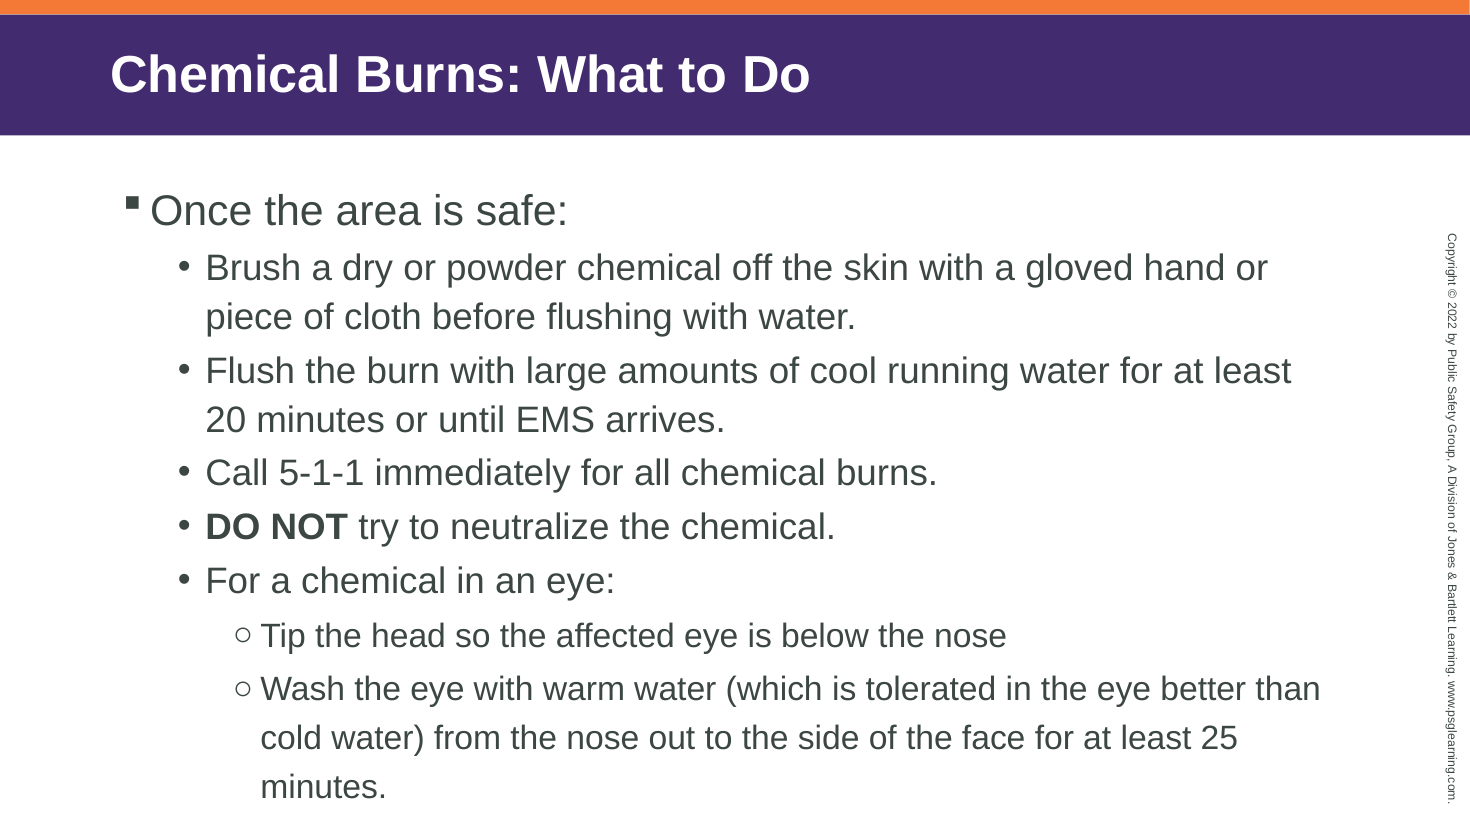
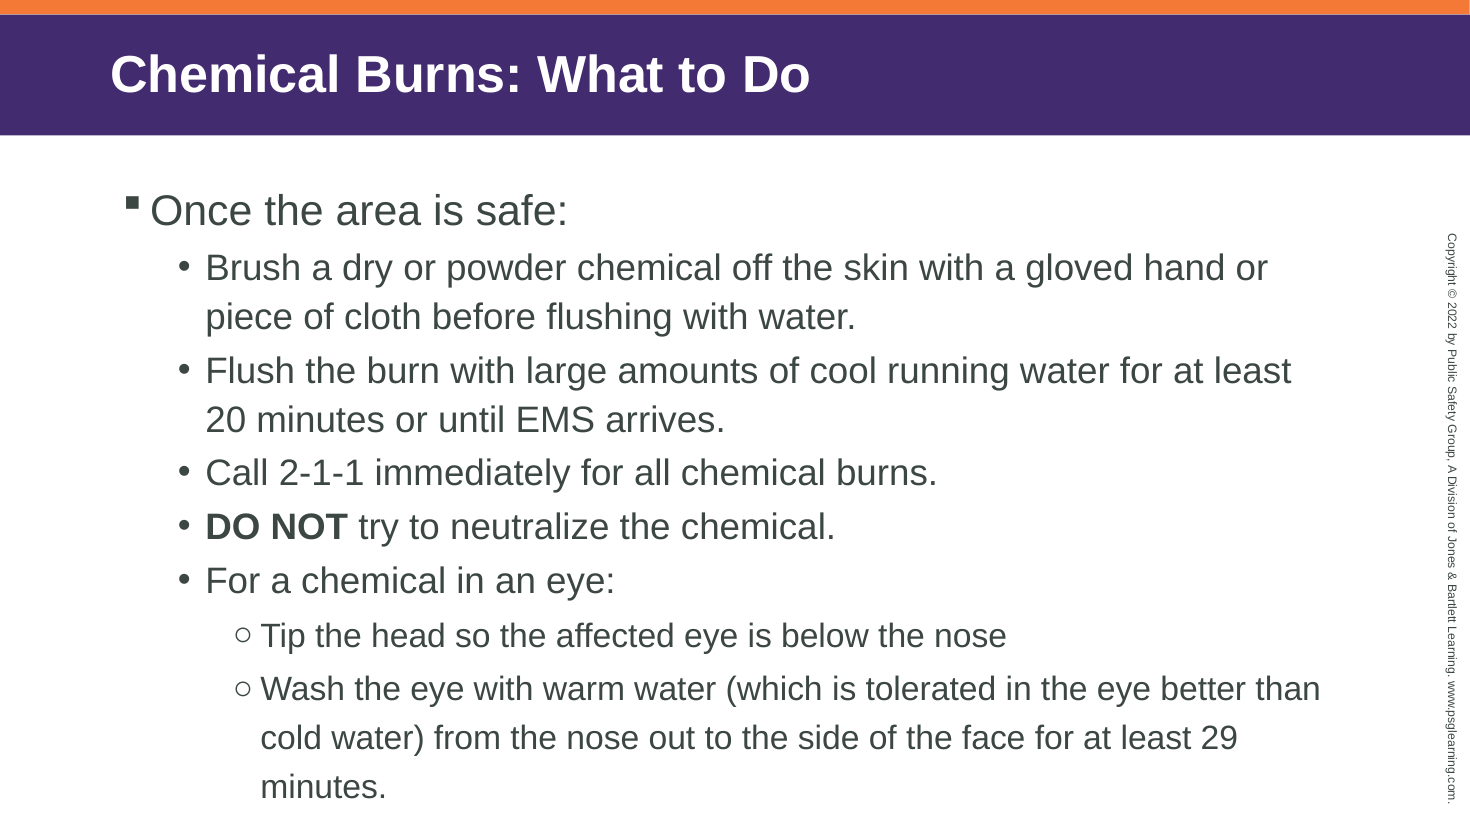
5-1-1: 5-1-1 -> 2-1-1 (322, 474)
25: 25 -> 29 (1219, 739)
